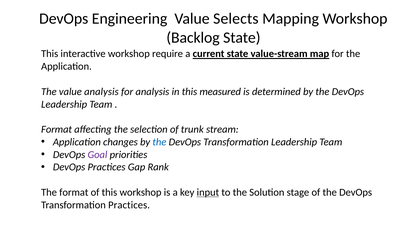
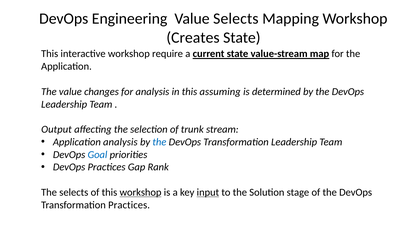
Backlog: Backlog -> Creates (193, 38)
value analysis: analysis -> changes (102, 91)
measured: measured -> assuming (220, 91)
Format: Format -> Output (56, 129)
Application changes: changes -> analysis (120, 142)
Goal colour: purple -> blue (97, 154)
The format: format -> selects (74, 192)
workshop underline: none -> present (141, 192)
